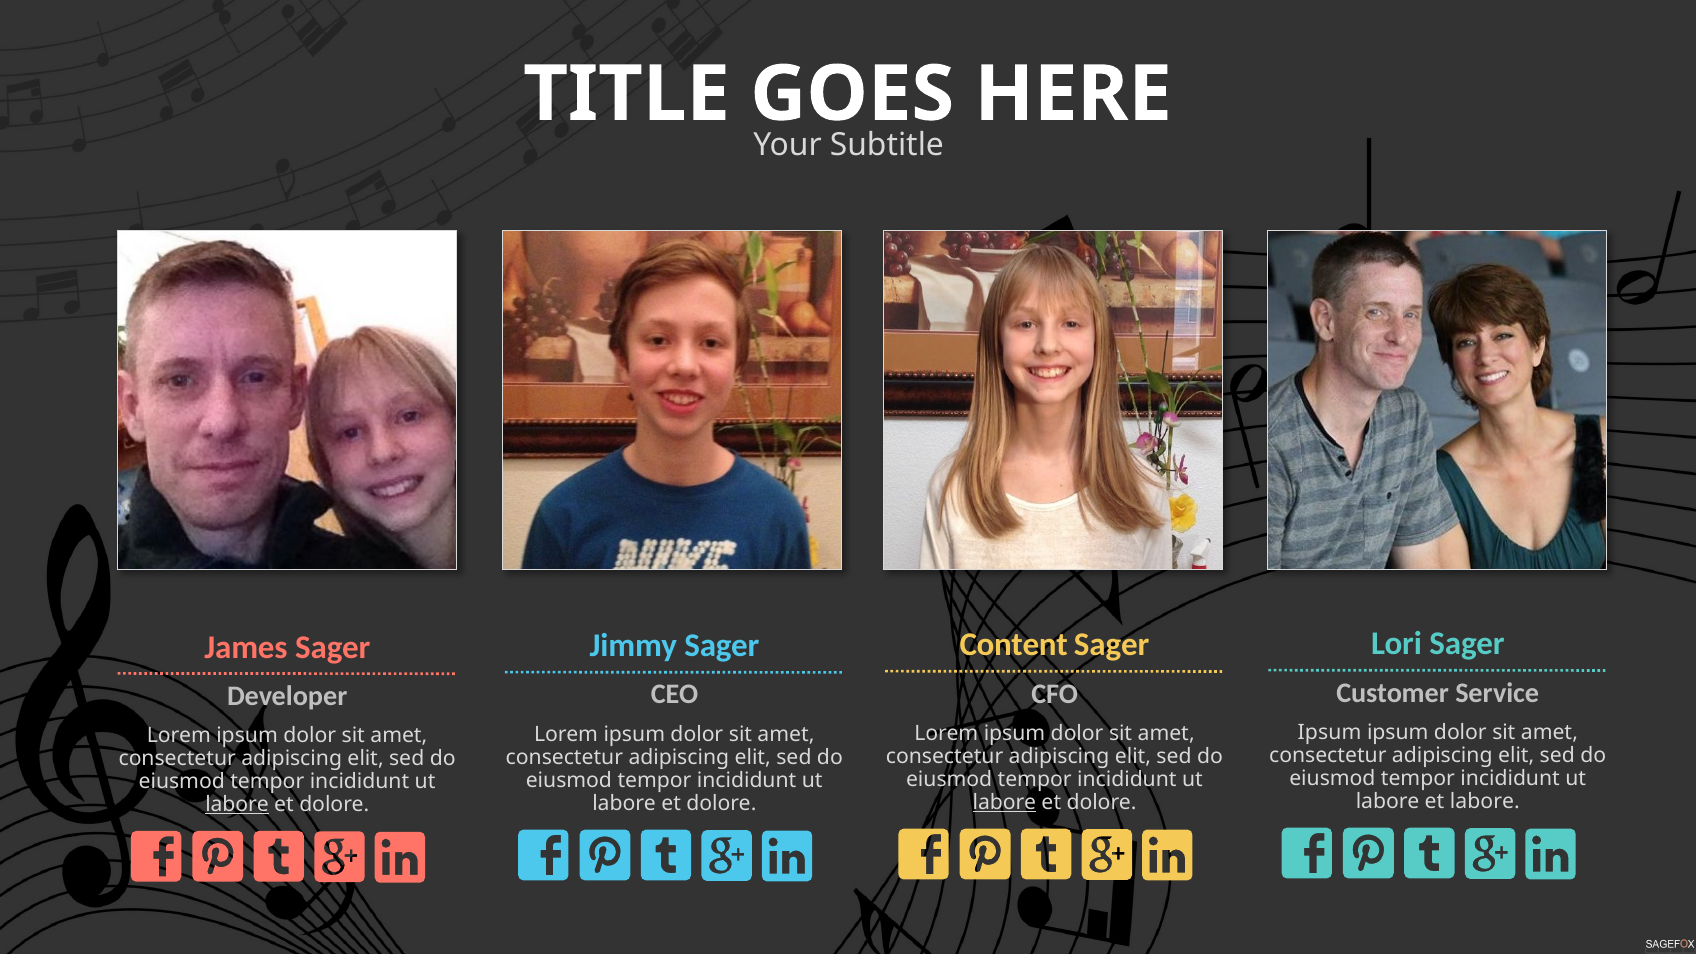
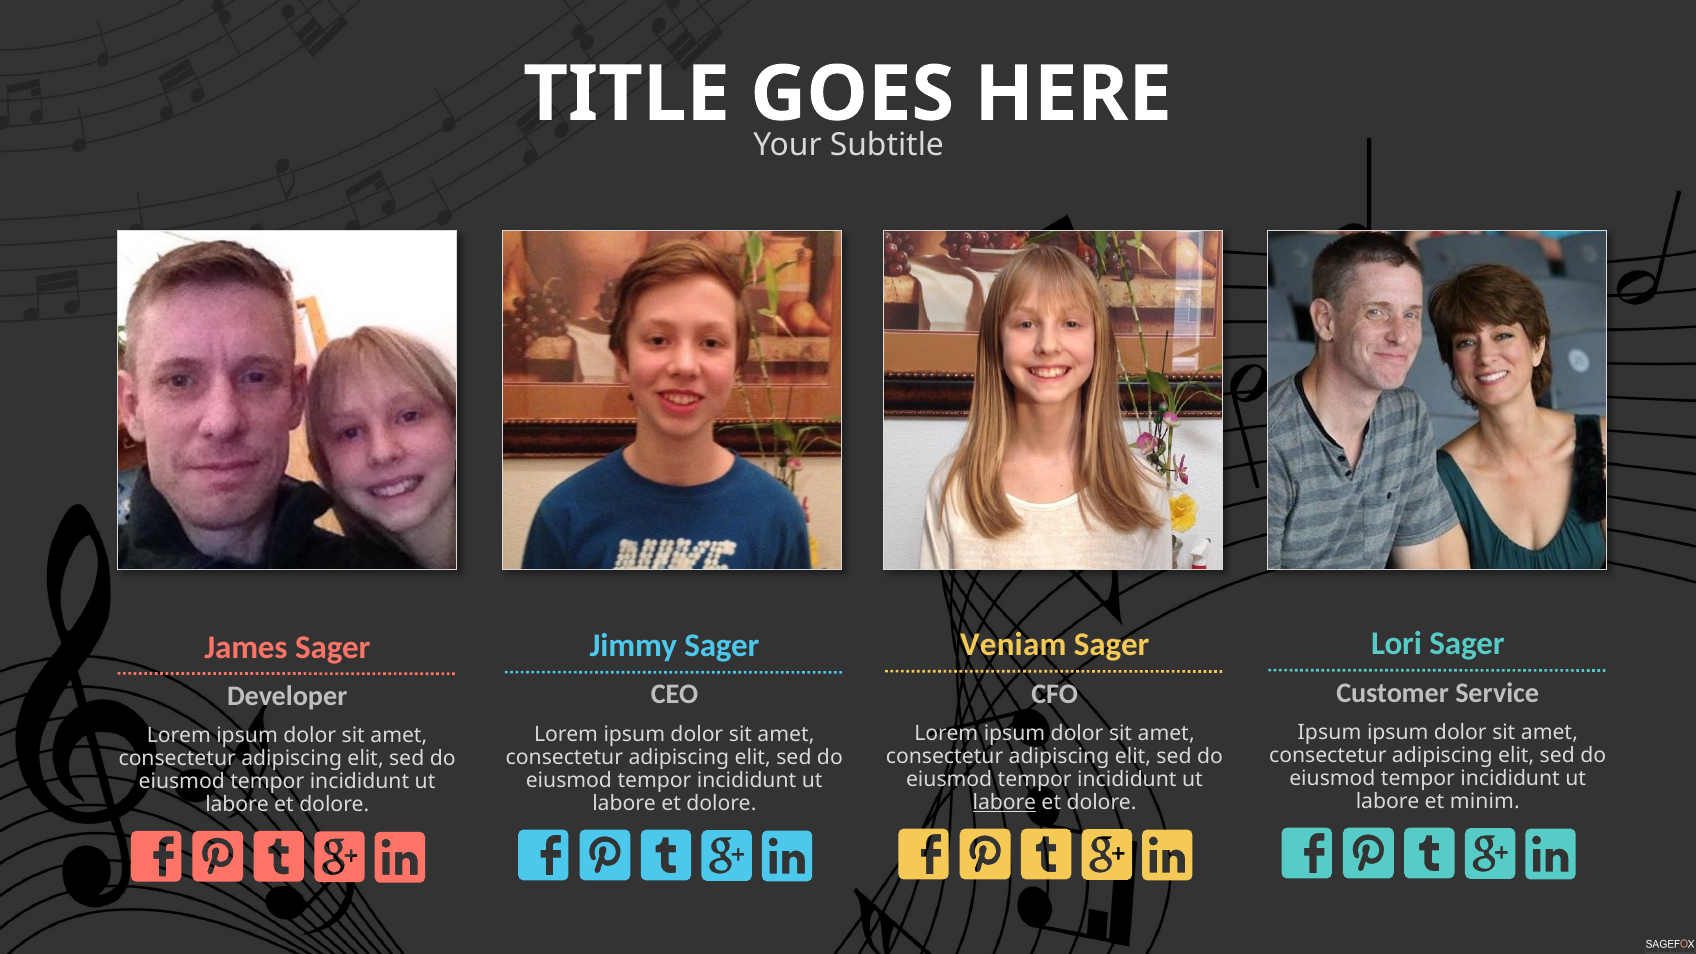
Content: Content -> Veniam (1013, 645)
et labore: labore -> minim (1485, 801)
labore underline: present -> none (237, 804)
